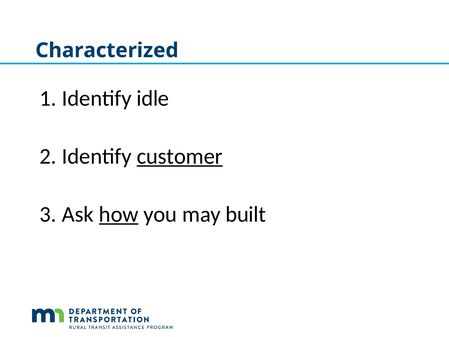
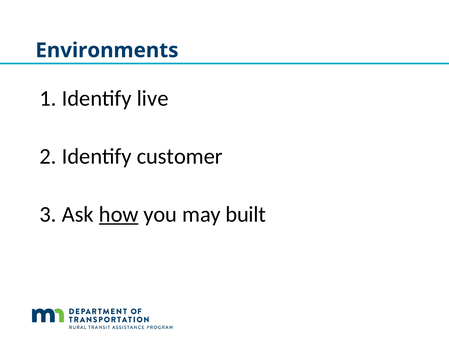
Characterized: Characterized -> Environments (107, 50)
idle: idle -> live (153, 98)
customer underline: present -> none (180, 156)
